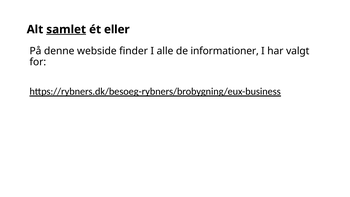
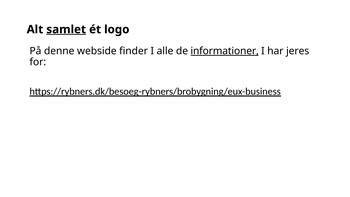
eller: eller -> logo (117, 29)
informationer underline: none -> present (225, 51)
valgt: valgt -> jeres (298, 51)
